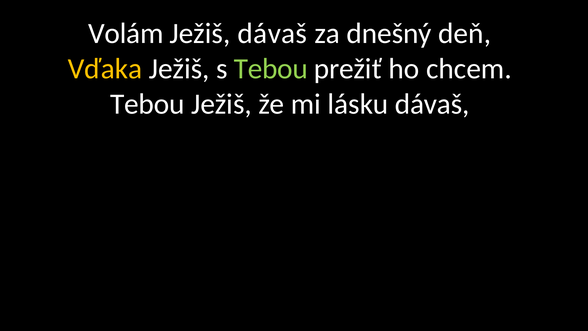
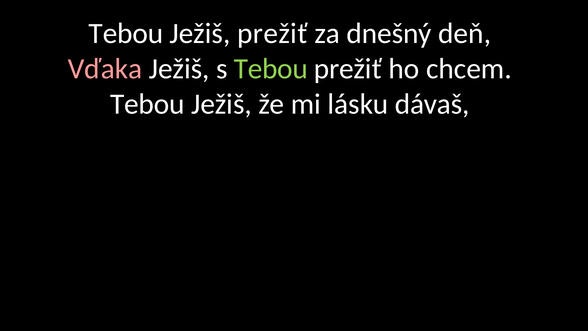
Volám: Volám -> Tebou (126, 33)
Ježiš dávaš: dávaš -> prežiť (272, 33)
Vďaka colour: yellow -> pink (105, 69)
